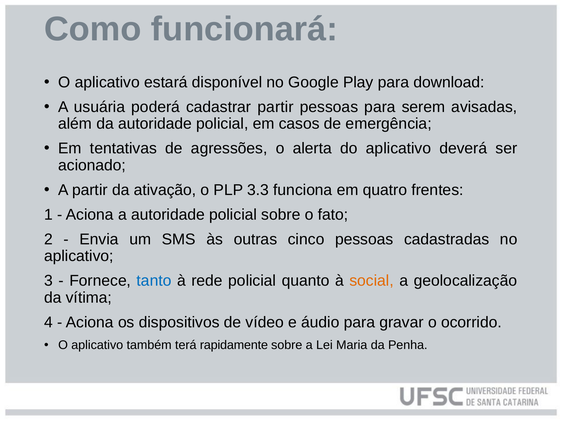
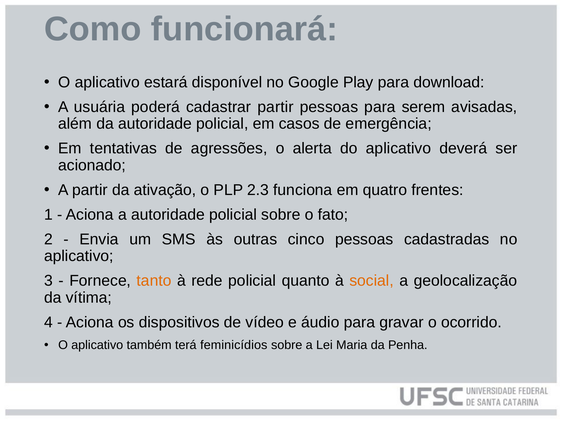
3.3: 3.3 -> 2.3 (258, 190)
tanto colour: blue -> orange (154, 281)
rapidamente: rapidamente -> feminicídios (234, 346)
